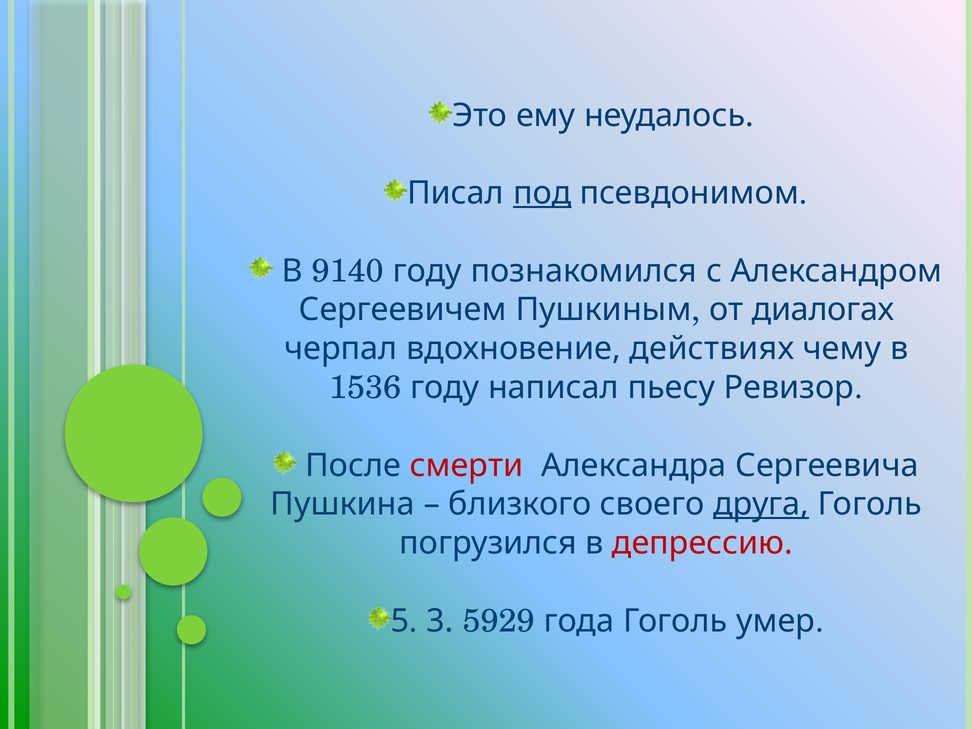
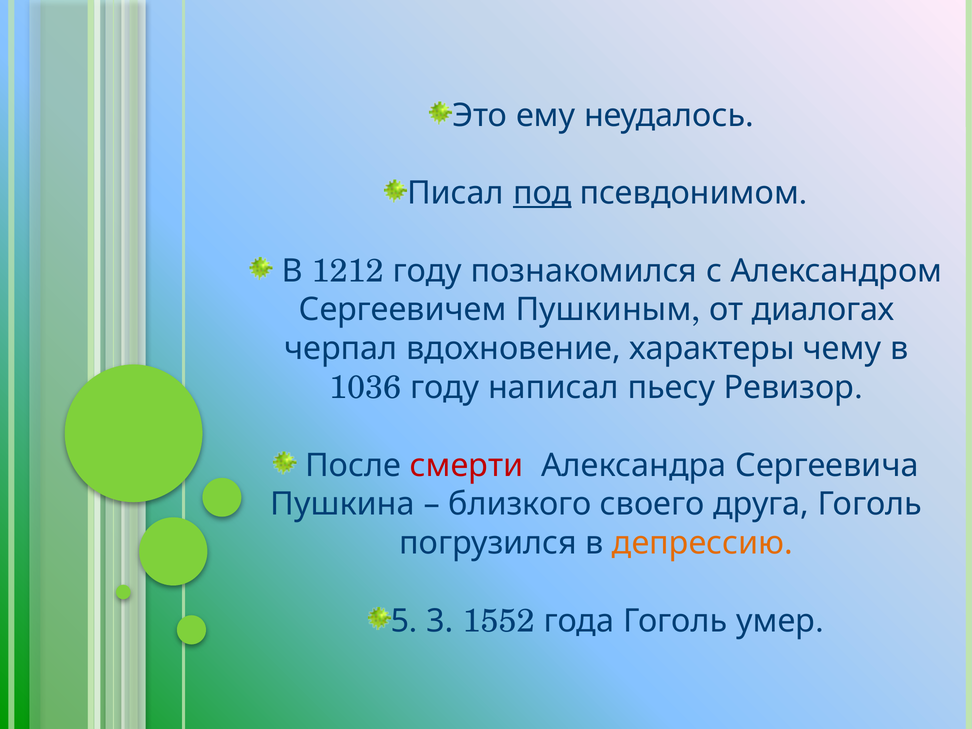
9140: 9140 -> 1212 (348, 271)
действиях: действиях -> характеры (712, 349)
1536: 1536 -> 1036 (365, 388)
друга underline: present -> none (761, 504)
депрессию colour: red -> orange (702, 543)
5929: 5929 -> 1552 (499, 621)
